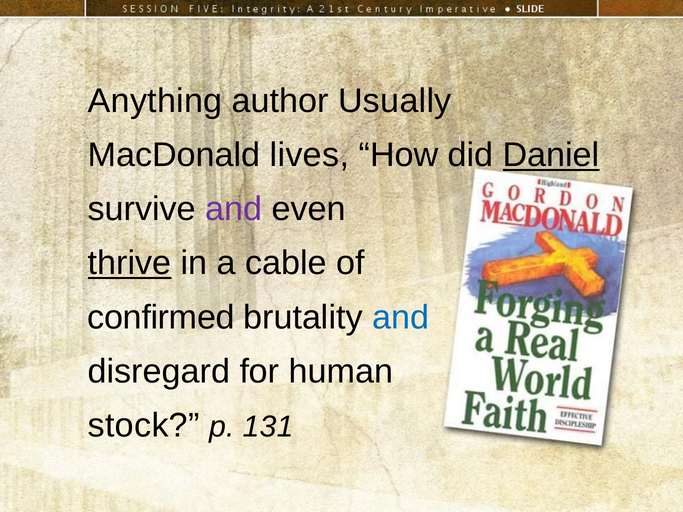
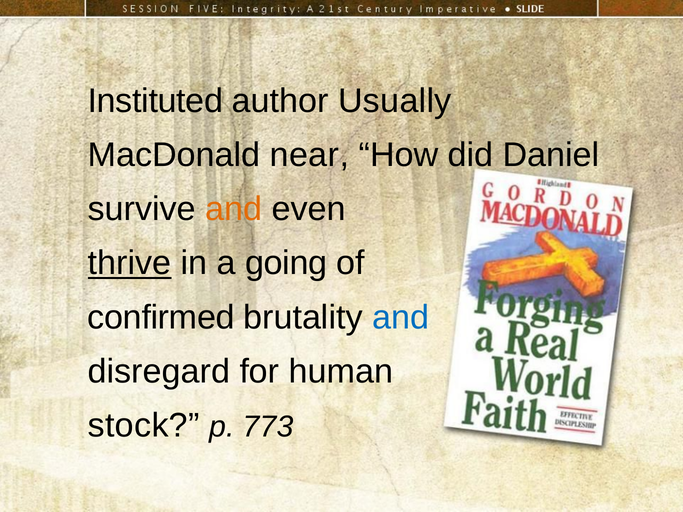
Anything: Anything -> Instituted (155, 101)
lives: lives -> near (309, 155)
Daniel underline: present -> none (551, 155)
and colour: purple -> orange (234, 209)
cable: cable -> going (286, 263)
131: 131 -> 773 (268, 427)
